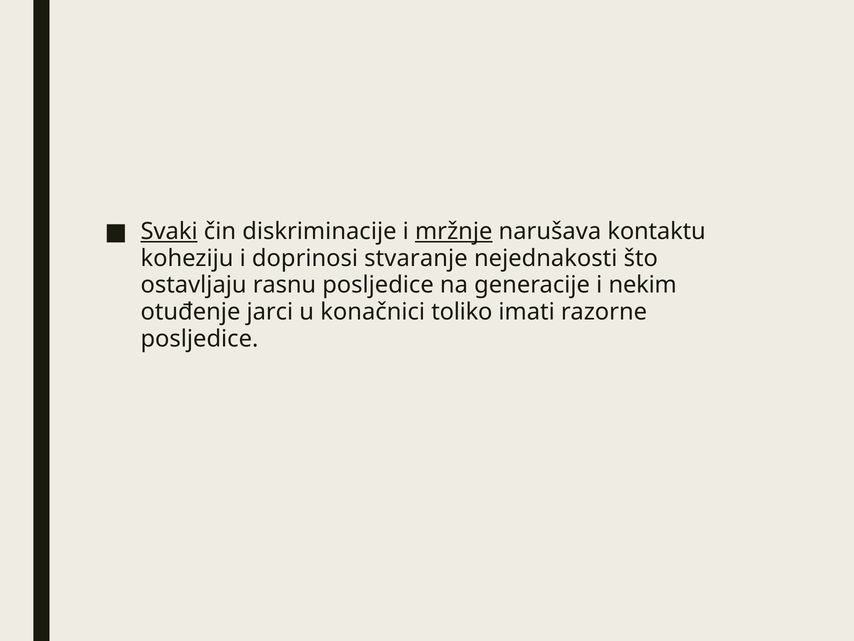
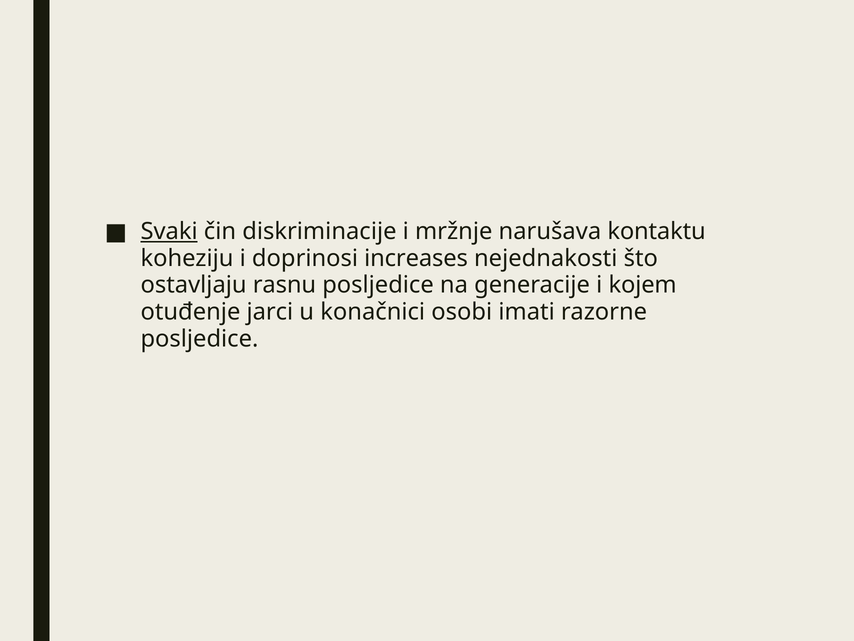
mržnje underline: present -> none (454, 231)
stvaranje: stvaranje -> increases (416, 258)
nekim: nekim -> kojem (643, 285)
toliko: toliko -> osobi (462, 312)
